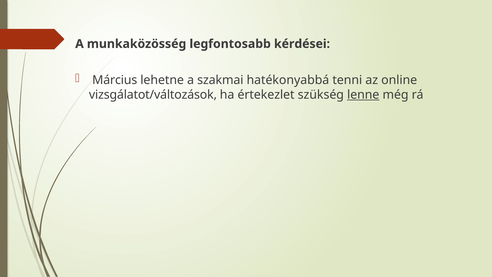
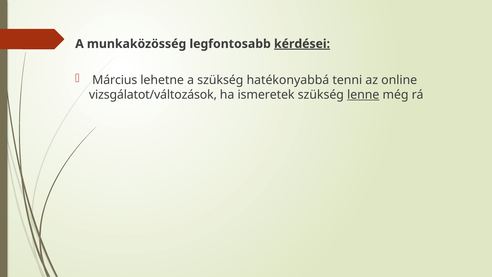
kérdései underline: none -> present (302, 44)
a szakmai: szakmai -> szükség (220, 80)
értekezlet: értekezlet -> ismeretek (266, 95)
